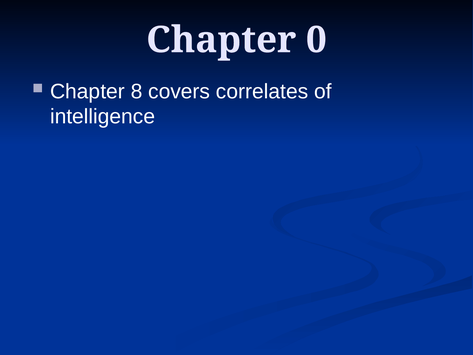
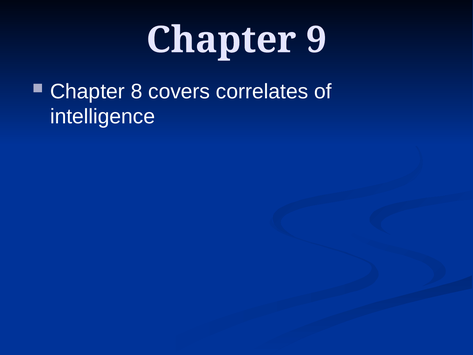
0: 0 -> 9 (316, 40)
